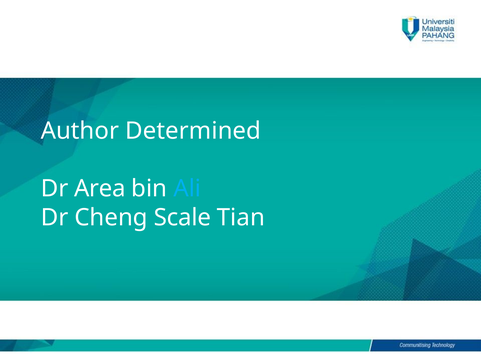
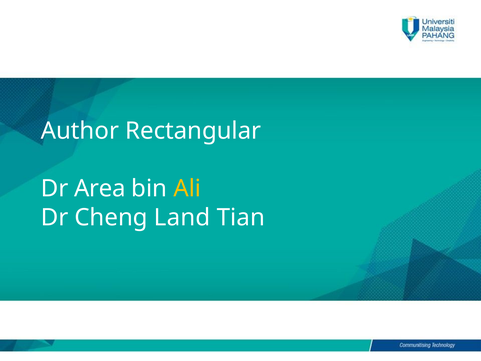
Determined: Determined -> Rectangular (193, 131)
Ali colour: light blue -> yellow (187, 188)
Scale: Scale -> Land (182, 217)
